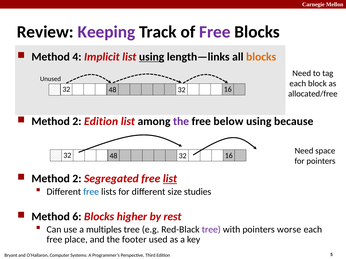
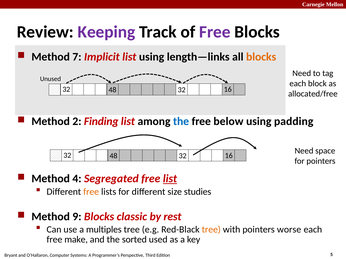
4: 4 -> 7 (77, 57)
using underline: present -> none (152, 57)
2 Edition: Edition -> Finding (101, 121)
the colour: purple -> blue (181, 121)
because: because -> padding (294, 121)
2: 2 -> 4 (77, 179)
free colour: blue -> orange (91, 192)
6: 6 -> 9 (77, 217)
higher: higher -> classic (132, 217)
tree colour: purple -> orange (211, 230)
place: place -> make (76, 240)
footer: footer -> sorted (134, 240)
